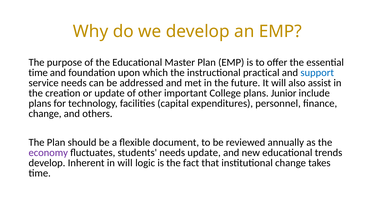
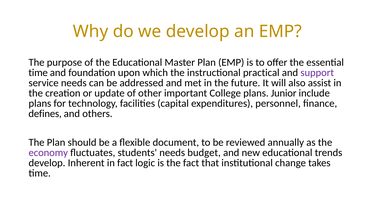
support colour: blue -> purple (317, 73)
change: change -> defines (45, 114)
needs update: update -> budget (204, 153)
in will: will -> fact (125, 163)
